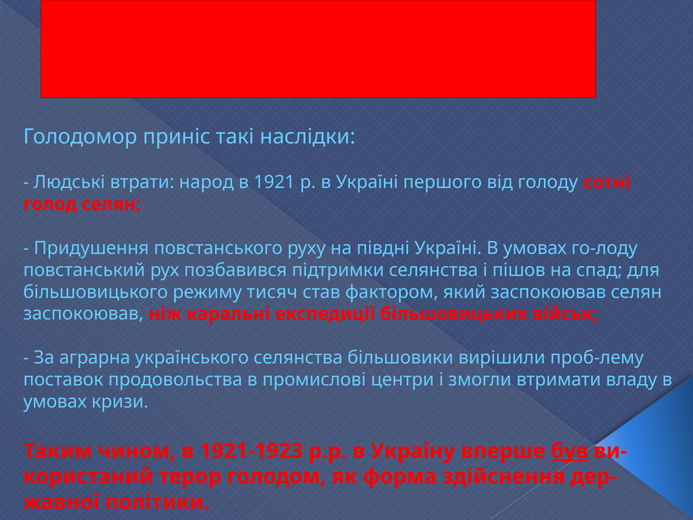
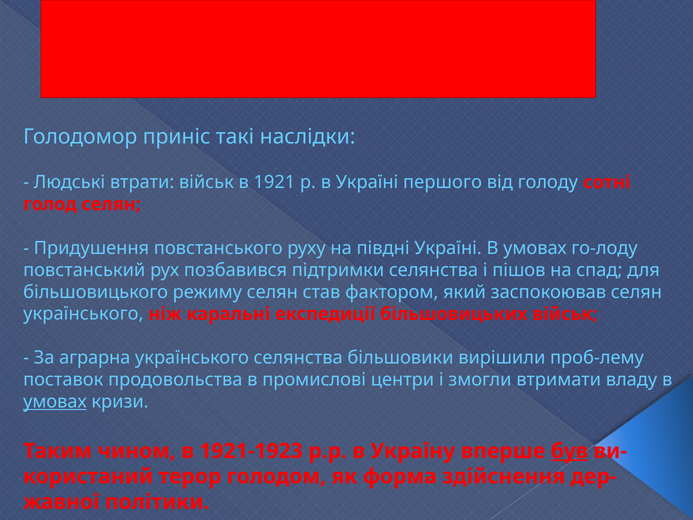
втрати народ: народ -> військ (206, 182)
режиму тисяч: тисяч -> селян (272, 292)
заспокоював: заспокоював -> українського (83, 314)
умовах underline: none -> present (55, 402)
